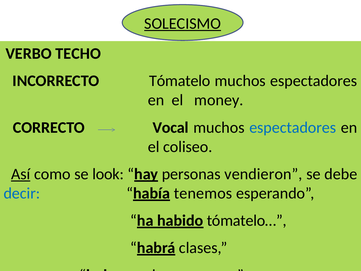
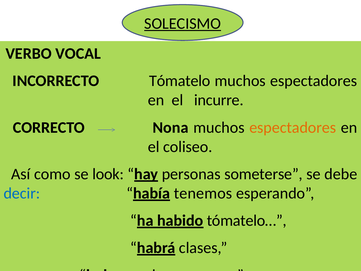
TECHO: TECHO -> VOCAL (78, 54)
money: money -> incurre (219, 100)
Vocal: Vocal -> Nona (170, 127)
espectadores colour: blue -> orange (293, 127)
Así underline: present -> none (21, 174)
vendieron: vendieron -> someterse (264, 174)
